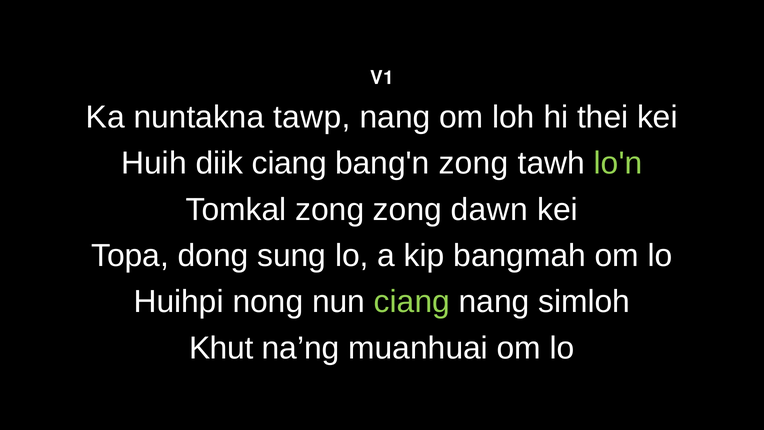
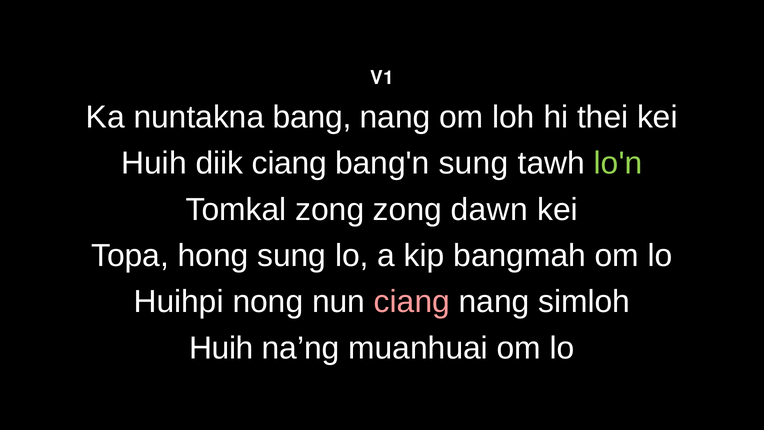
tawp: tawp -> bang (312, 117)
bang'n zong: zong -> sung (474, 163)
dong: dong -> hong (213, 256)
ciang colour: light green -> pink (412, 302)
Khut: Khut -> Huih (221, 348)
